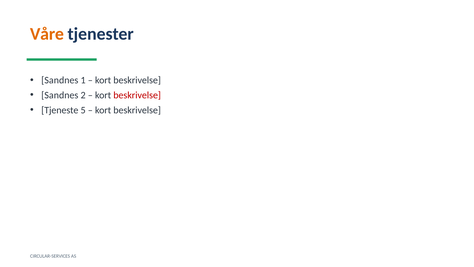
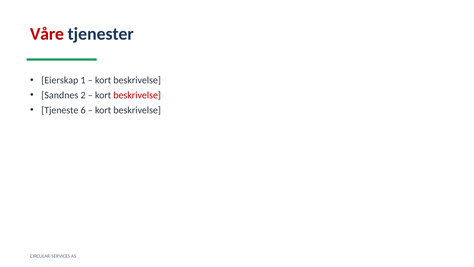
Våre colour: orange -> red (47, 34)
Sandnes: Sandnes -> Eierskap (60, 80)
5: 5 -> 6 (83, 110)
